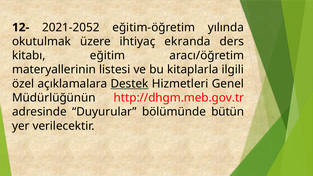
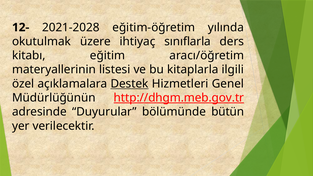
2021-2052: 2021-2052 -> 2021-2028 (71, 27)
ekranda: ekranda -> sınıflarla (188, 41)
http://dhgm.meb.gov.tr underline: none -> present (179, 98)
